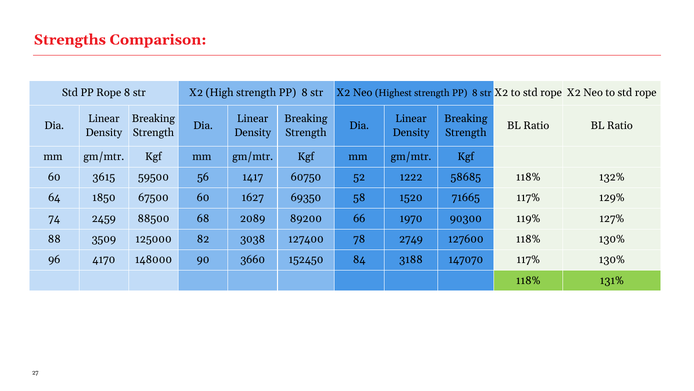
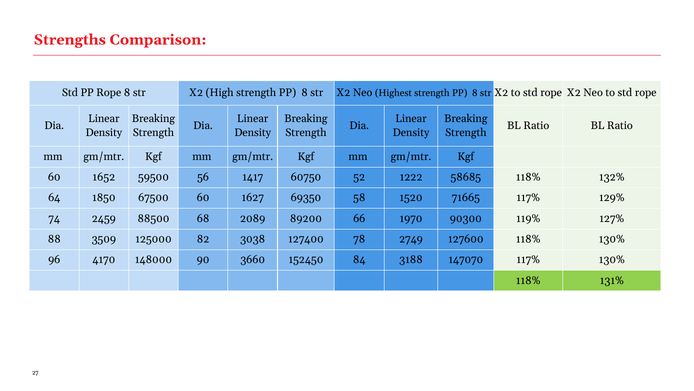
3615: 3615 -> 1652 (104, 177)
